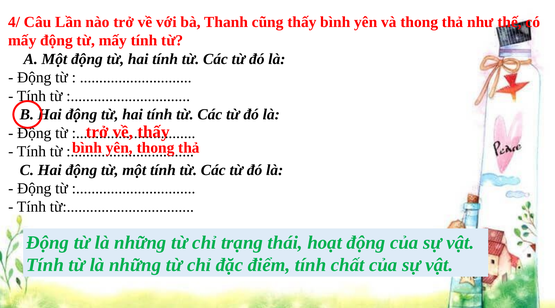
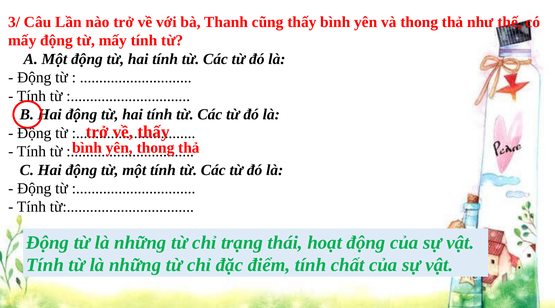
4/: 4/ -> 3/ (14, 22)
